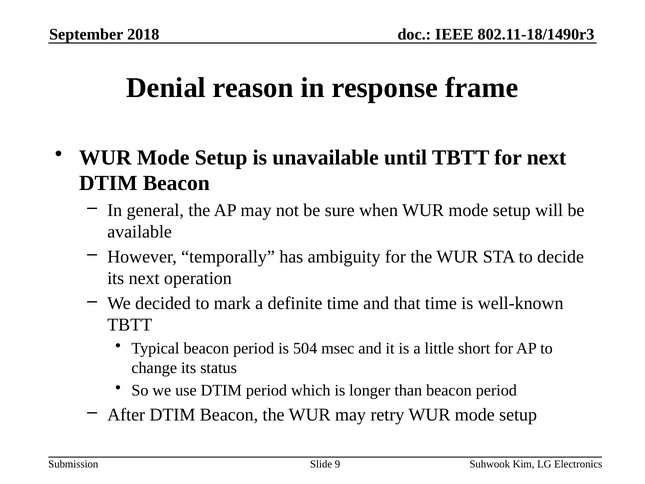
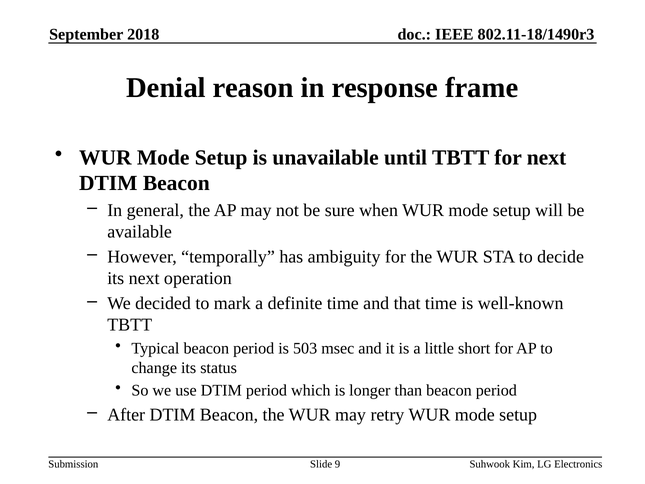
504: 504 -> 503 (305, 348)
